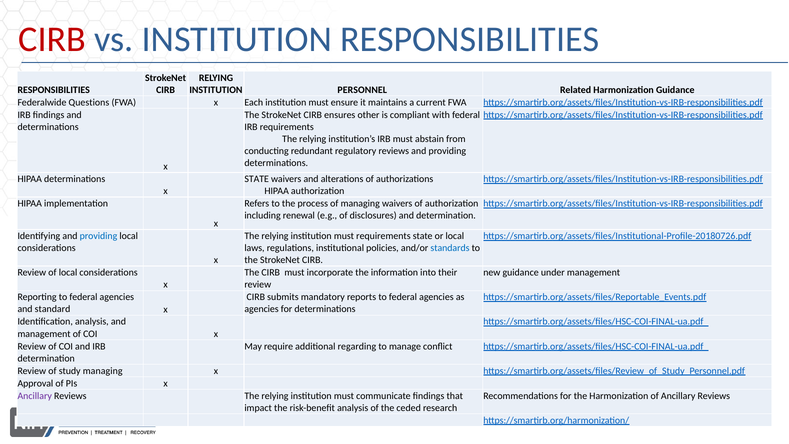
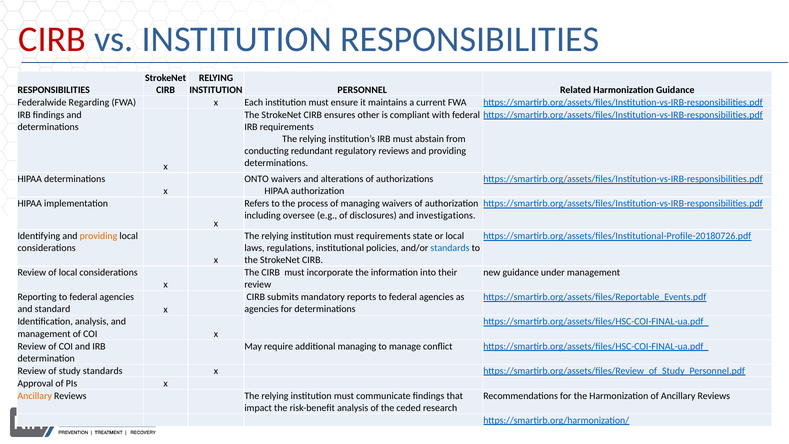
Questions: Questions -> Regarding (89, 102)
STATE: STATE -> ONTO (257, 179)
renewal: renewal -> oversee (299, 215)
and determination: determination -> investigations (446, 215)
providing colour: blue -> orange (98, 236)
additional regarding: regarding -> managing (357, 346)
study managing: managing -> standards (103, 371)
Ancillary colour: purple -> orange (35, 396)
